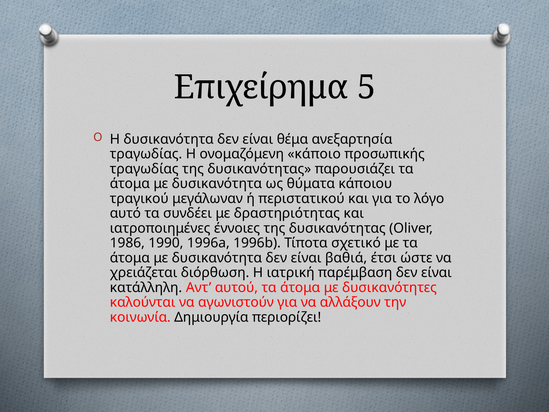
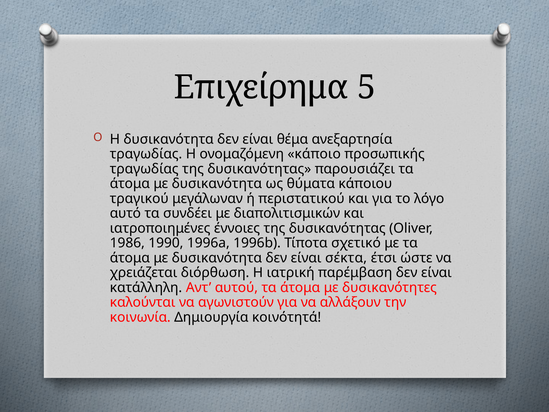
δραστηριότητας: δραστηριότητας -> διαπολιτισμικών (287, 213)
βαθιά: βαθιά -> σέκτα (346, 258)
περιορίζει: περιορίζει -> κοινότητά (287, 317)
